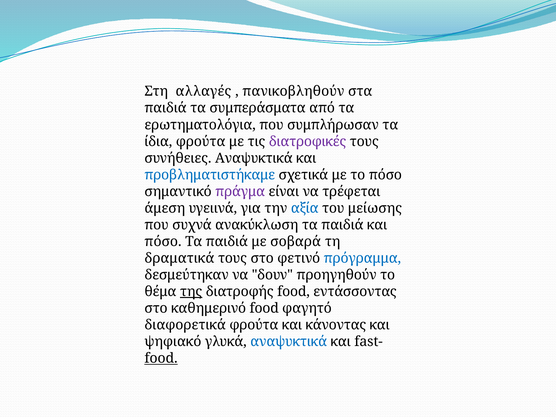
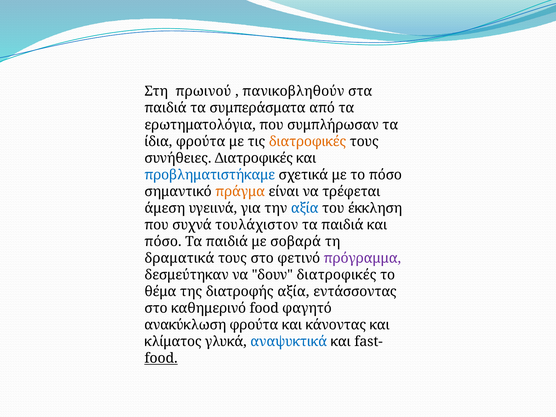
αλλαγές: αλλαγές -> πρωινού (203, 91)
διατροφικές colour: purple -> orange (308, 141)
συνήθειες Αναψυκτικά: Αναψυκτικά -> Διατροφικές (254, 158)
πράγμα colour: purple -> orange (240, 191)
μείωσης: μείωσης -> έκκληση (375, 208)
ανακύκλωση: ανακύκλωση -> τουλάχιστον (257, 225)
πρόγραμμα colour: blue -> purple (362, 258)
δουν προηγηθούν: προηγηθούν -> διατροφικές (336, 275)
της underline: present -> none (191, 292)
διατροφής food: food -> αξία (293, 292)
διαφορετικά: διαφορετικά -> ανακύκλωση (185, 325)
ψηφιακό: ψηφιακό -> κλίματος (173, 342)
